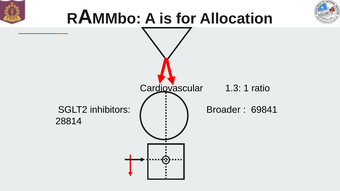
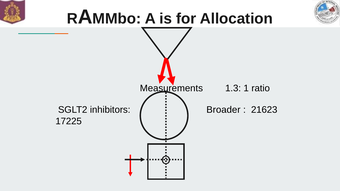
Cardiovascular: Cardiovascular -> Measurements (171, 88)
69841: 69841 -> 21623 (264, 110)
28814: 28814 -> 17225 (69, 121)
